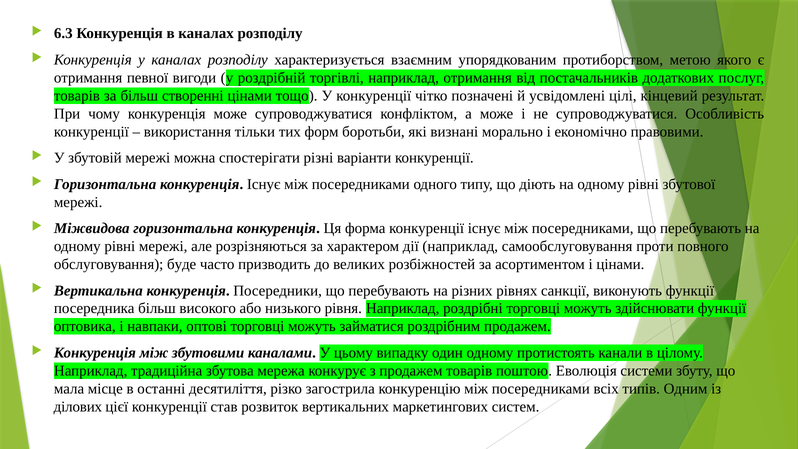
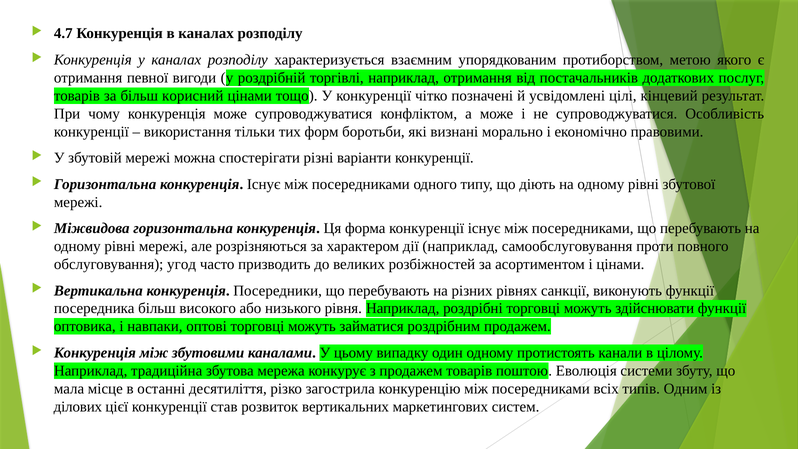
6.3: 6.3 -> 4.7 (63, 33)
створенні: створенні -> корисний (193, 96)
буде: буде -> угод (182, 264)
